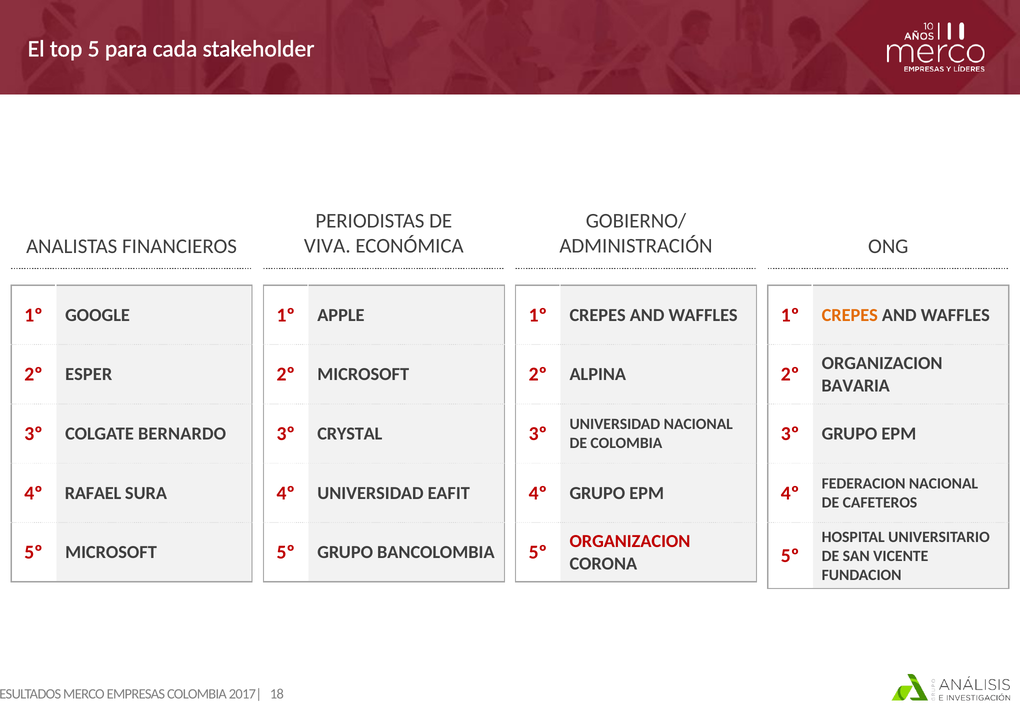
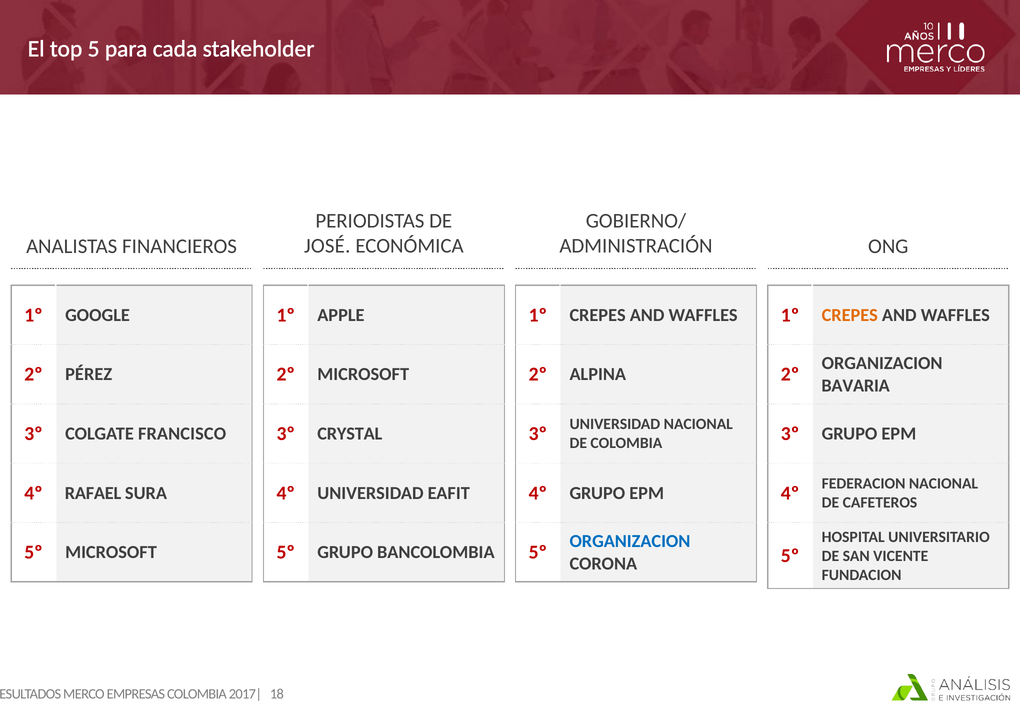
VIVA: VIVA -> JOSÉ (327, 246)
ESPER: ESPER -> PÉREZ (89, 375)
BERNARDO: BERNARDO -> FRANCISCO (182, 434)
ORGANIZACION colour: red -> blue (630, 541)
